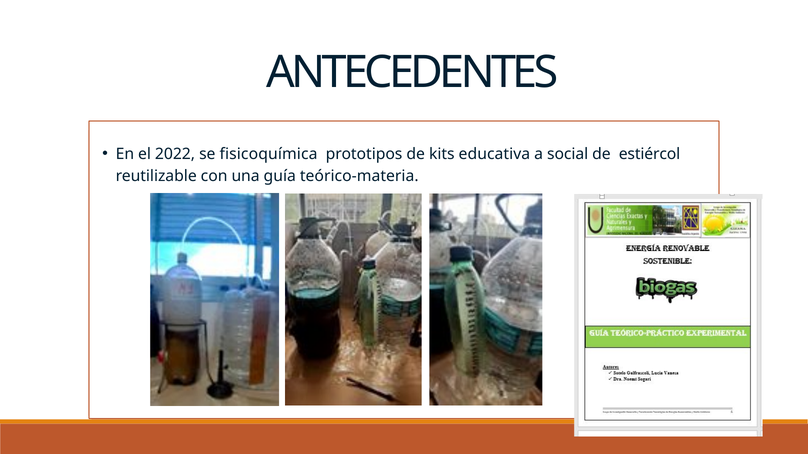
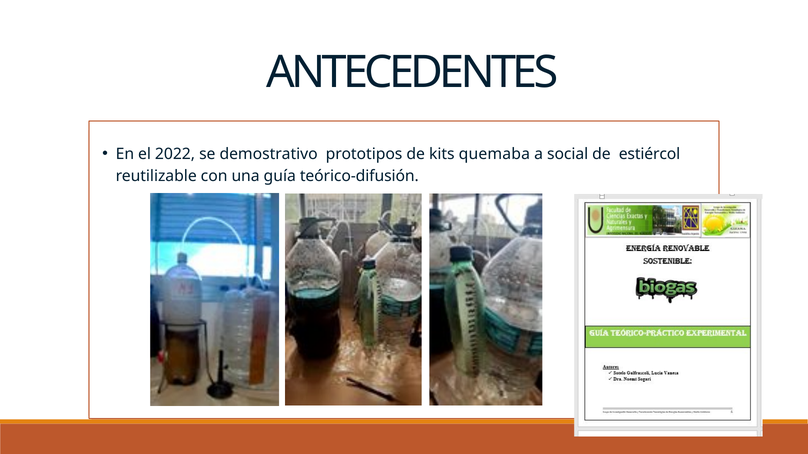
fisicoquímica: fisicoquímica -> demostrativo (269, 154)
educativa: educativa -> quemaba (494, 154)
teórico-materia: teórico-materia -> teórico-difusión (359, 176)
